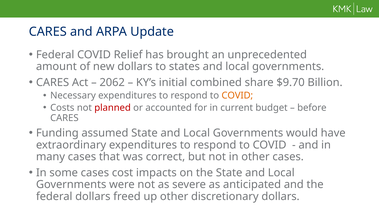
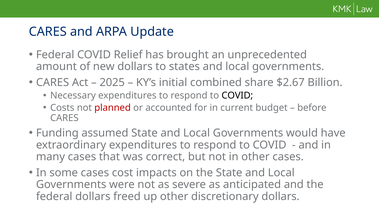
2062: 2062 -> 2025 (112, 83)
$9.70: $9.70 -> $2.67 (291, 83)
COVID colour: orange -> black (237, 96)
